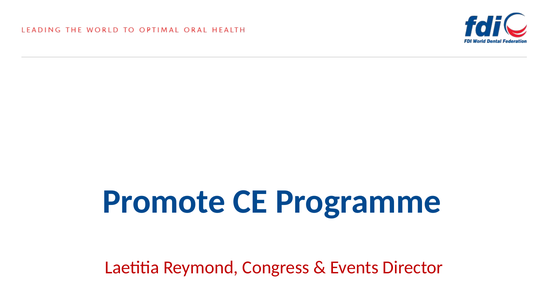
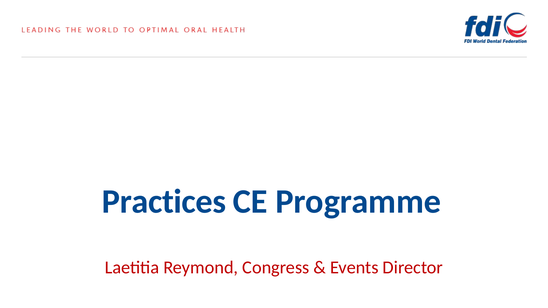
Promote: Promote -> Practices (164, 202)
